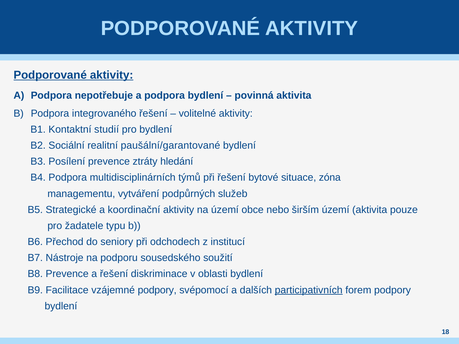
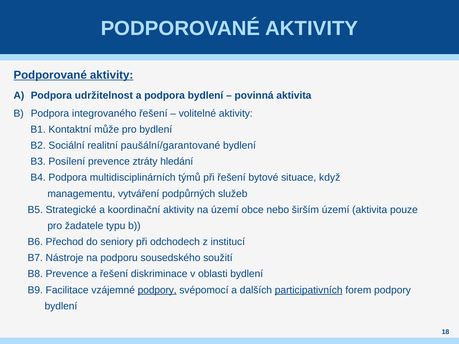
nepotřebuje: nepotřebuje -> udržitelnost (104, 96)
studií: studií -> může (107, 130)
zóna: zóna -> když (330, 178)
podpory underline: none -> present (157, 290)
